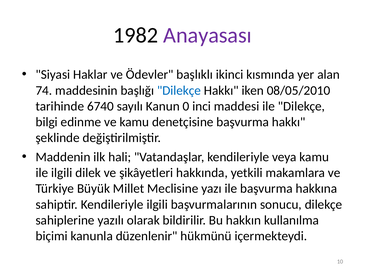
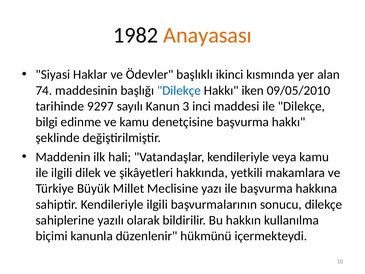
Anayasası colour: purple -> orange (208, 35)
08/05/2010: 08/05/2010 -> 09/05/2010 (299, 90)
6740: 6740 -> 9297 (100, 106)
0: 0 -> 3 (186, 106)
